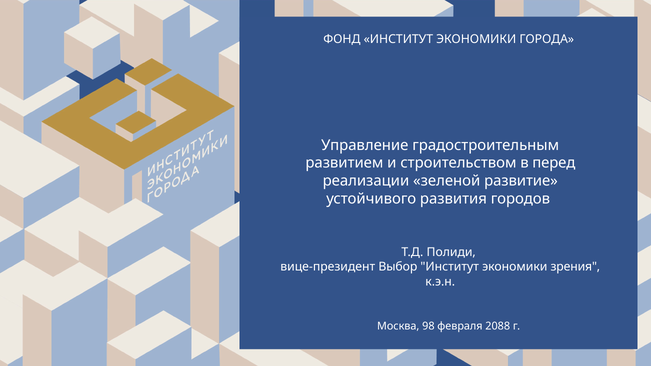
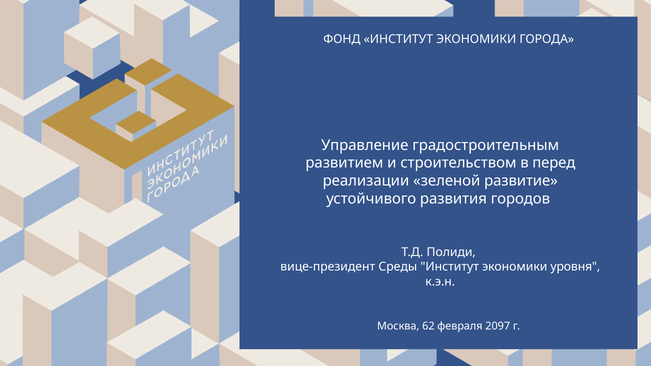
Выбор: Выбор -> Среды (398, 267)
зрения: зрения -> уровня (575, 267)
98: 98 -> 62 (428, 326)
2088: 2088 -> 2097 (498, 326)
